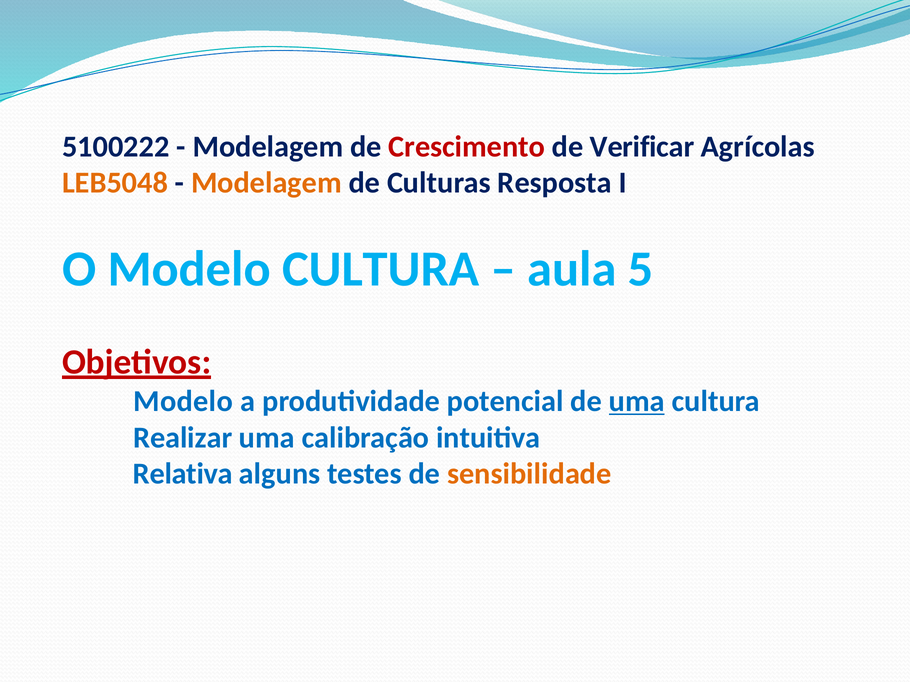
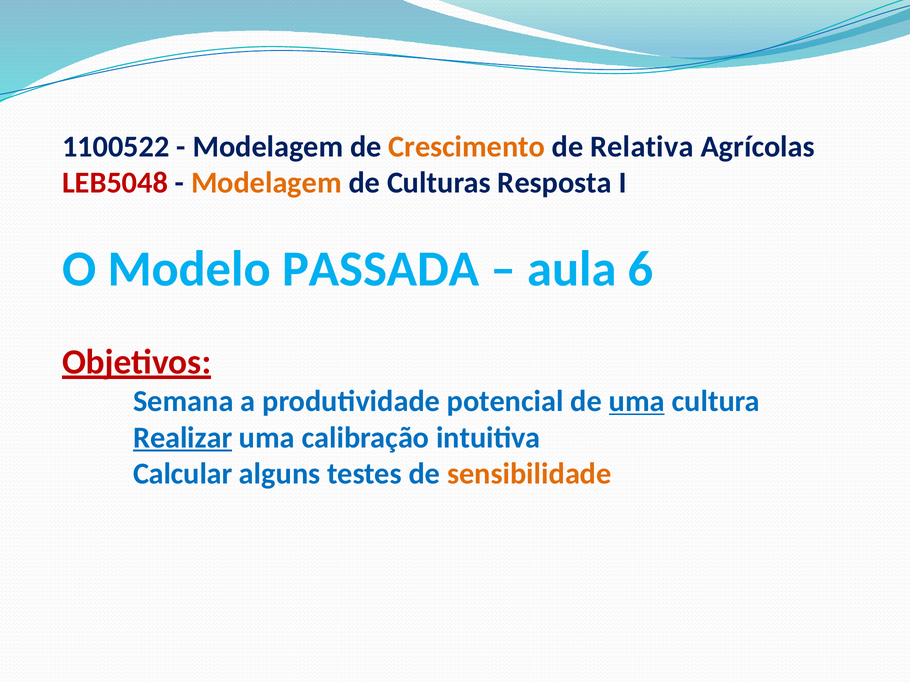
5100222: 5100222 -> 1100522 (116, 147)
Crescimento colour: red -> orange (467, 147)
Verificar: Verificar -> Relativa (642, 147)
LEB5048 colour: orange -> red (115, 183)
Modelo CULTURA: CULTURA -> PASSADA (381, 269)
5: 5 -> 6 (641, 269)
Modelo: Modelo -> Semana (183, 402)
Realizar underline: none -> present (183, 438)
Relativa: Relativa -> Calcular (183, 474)
